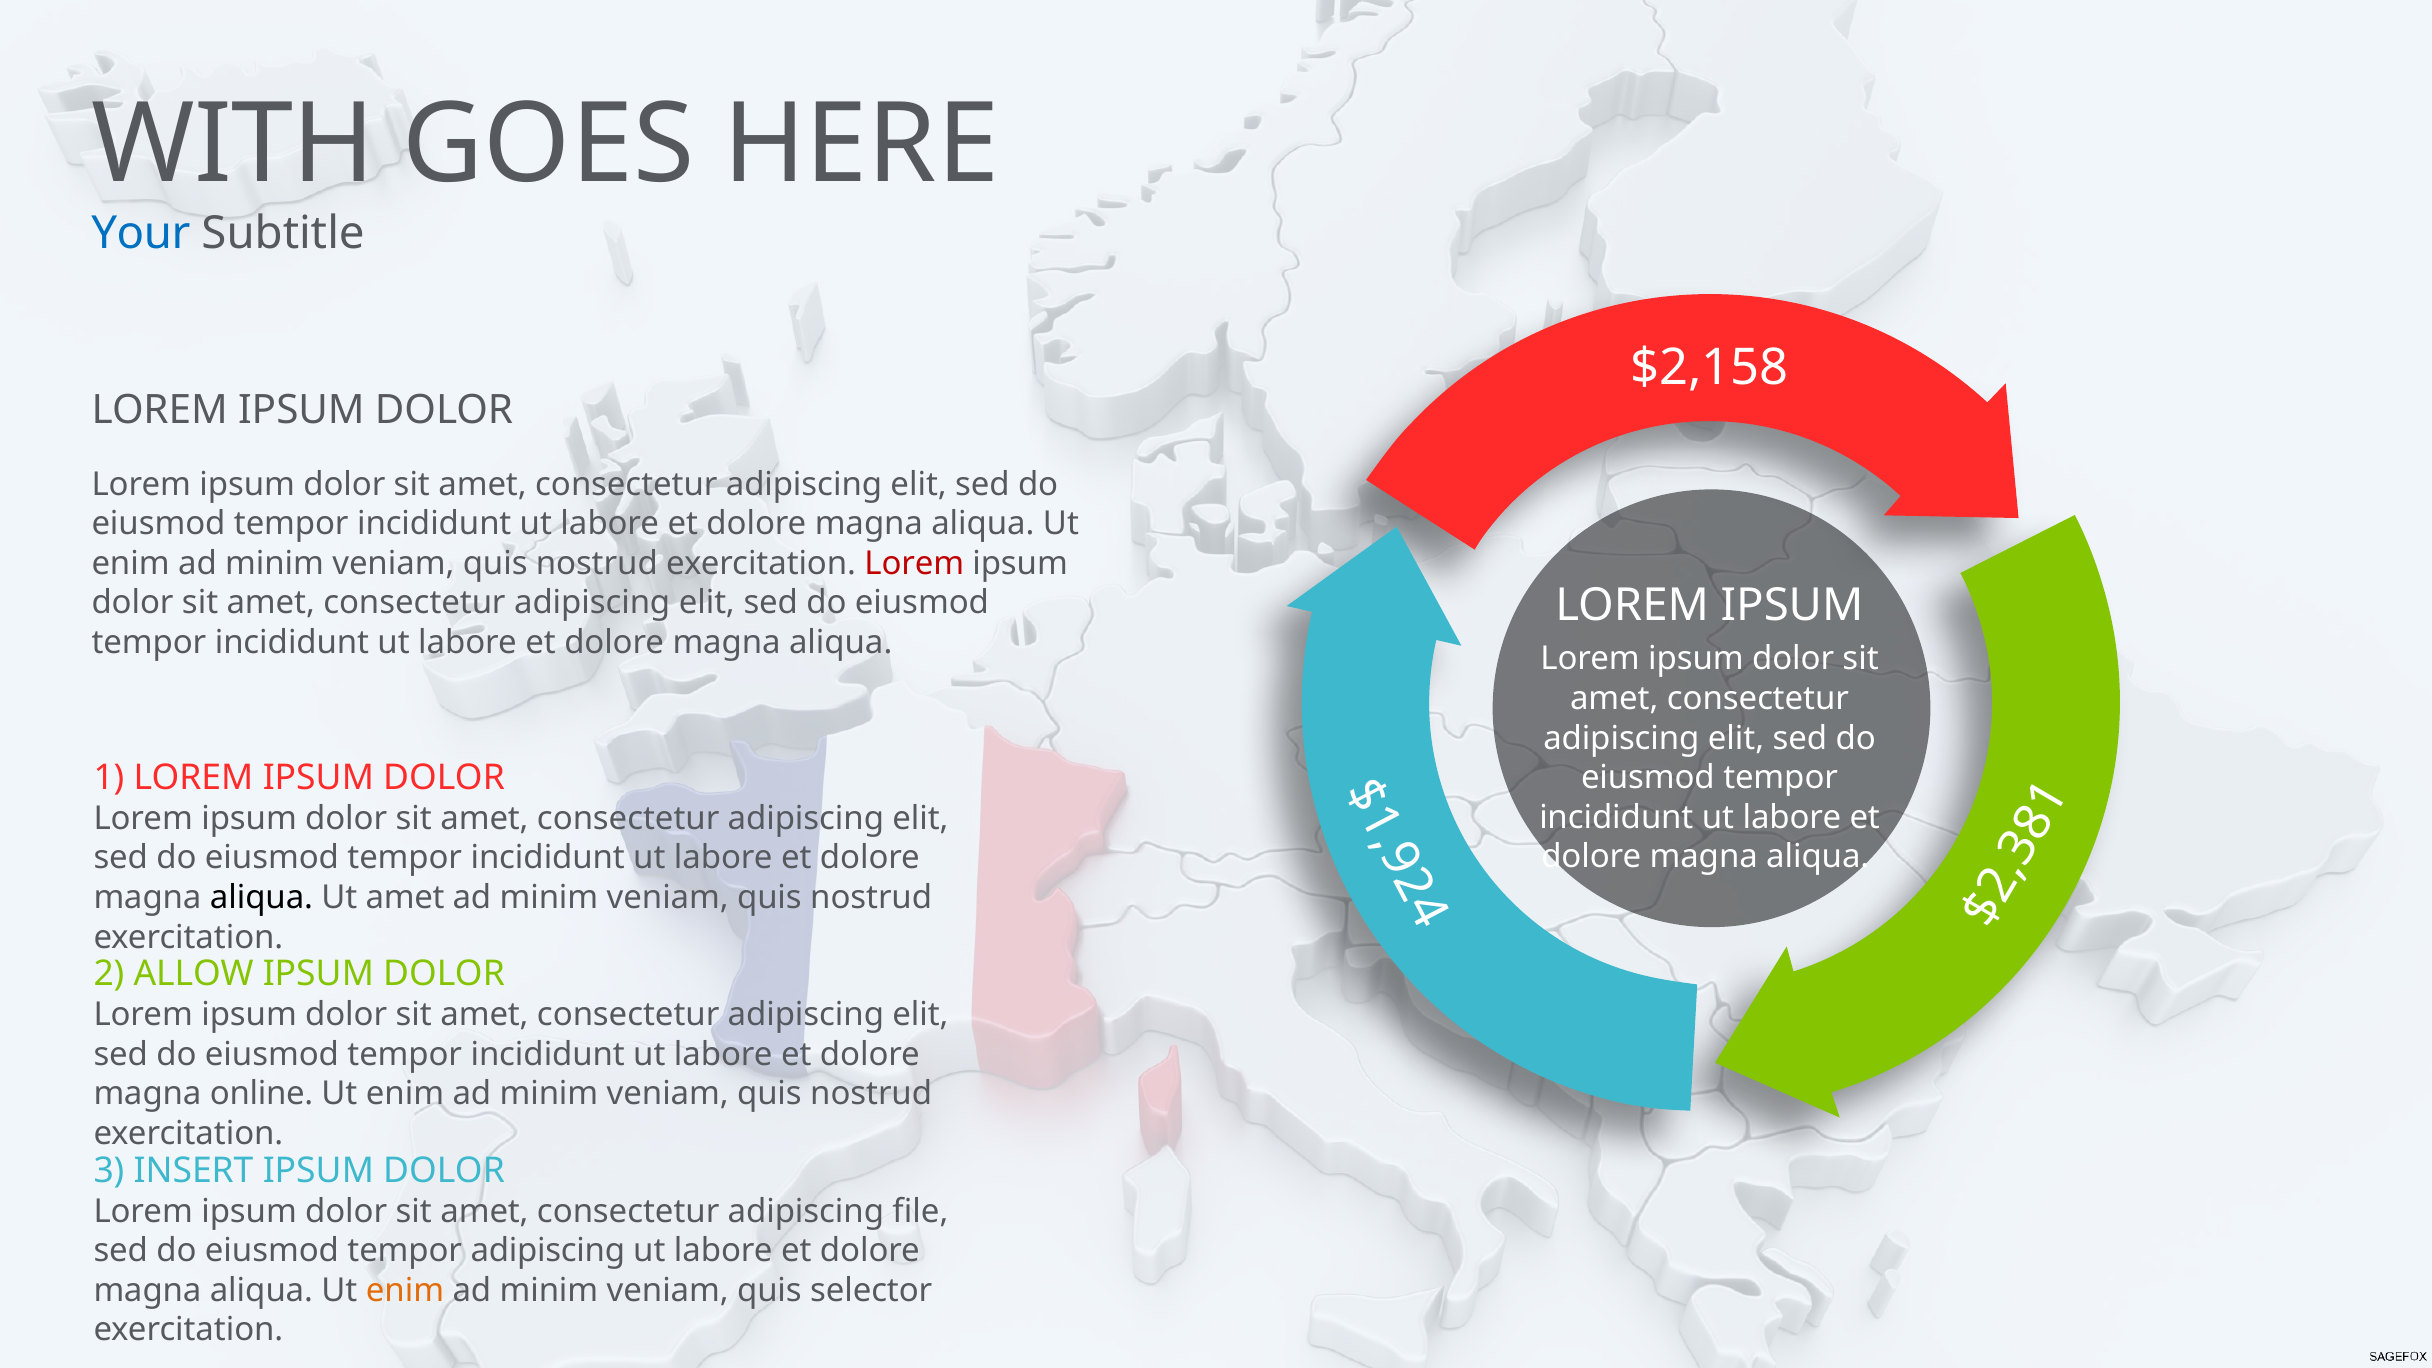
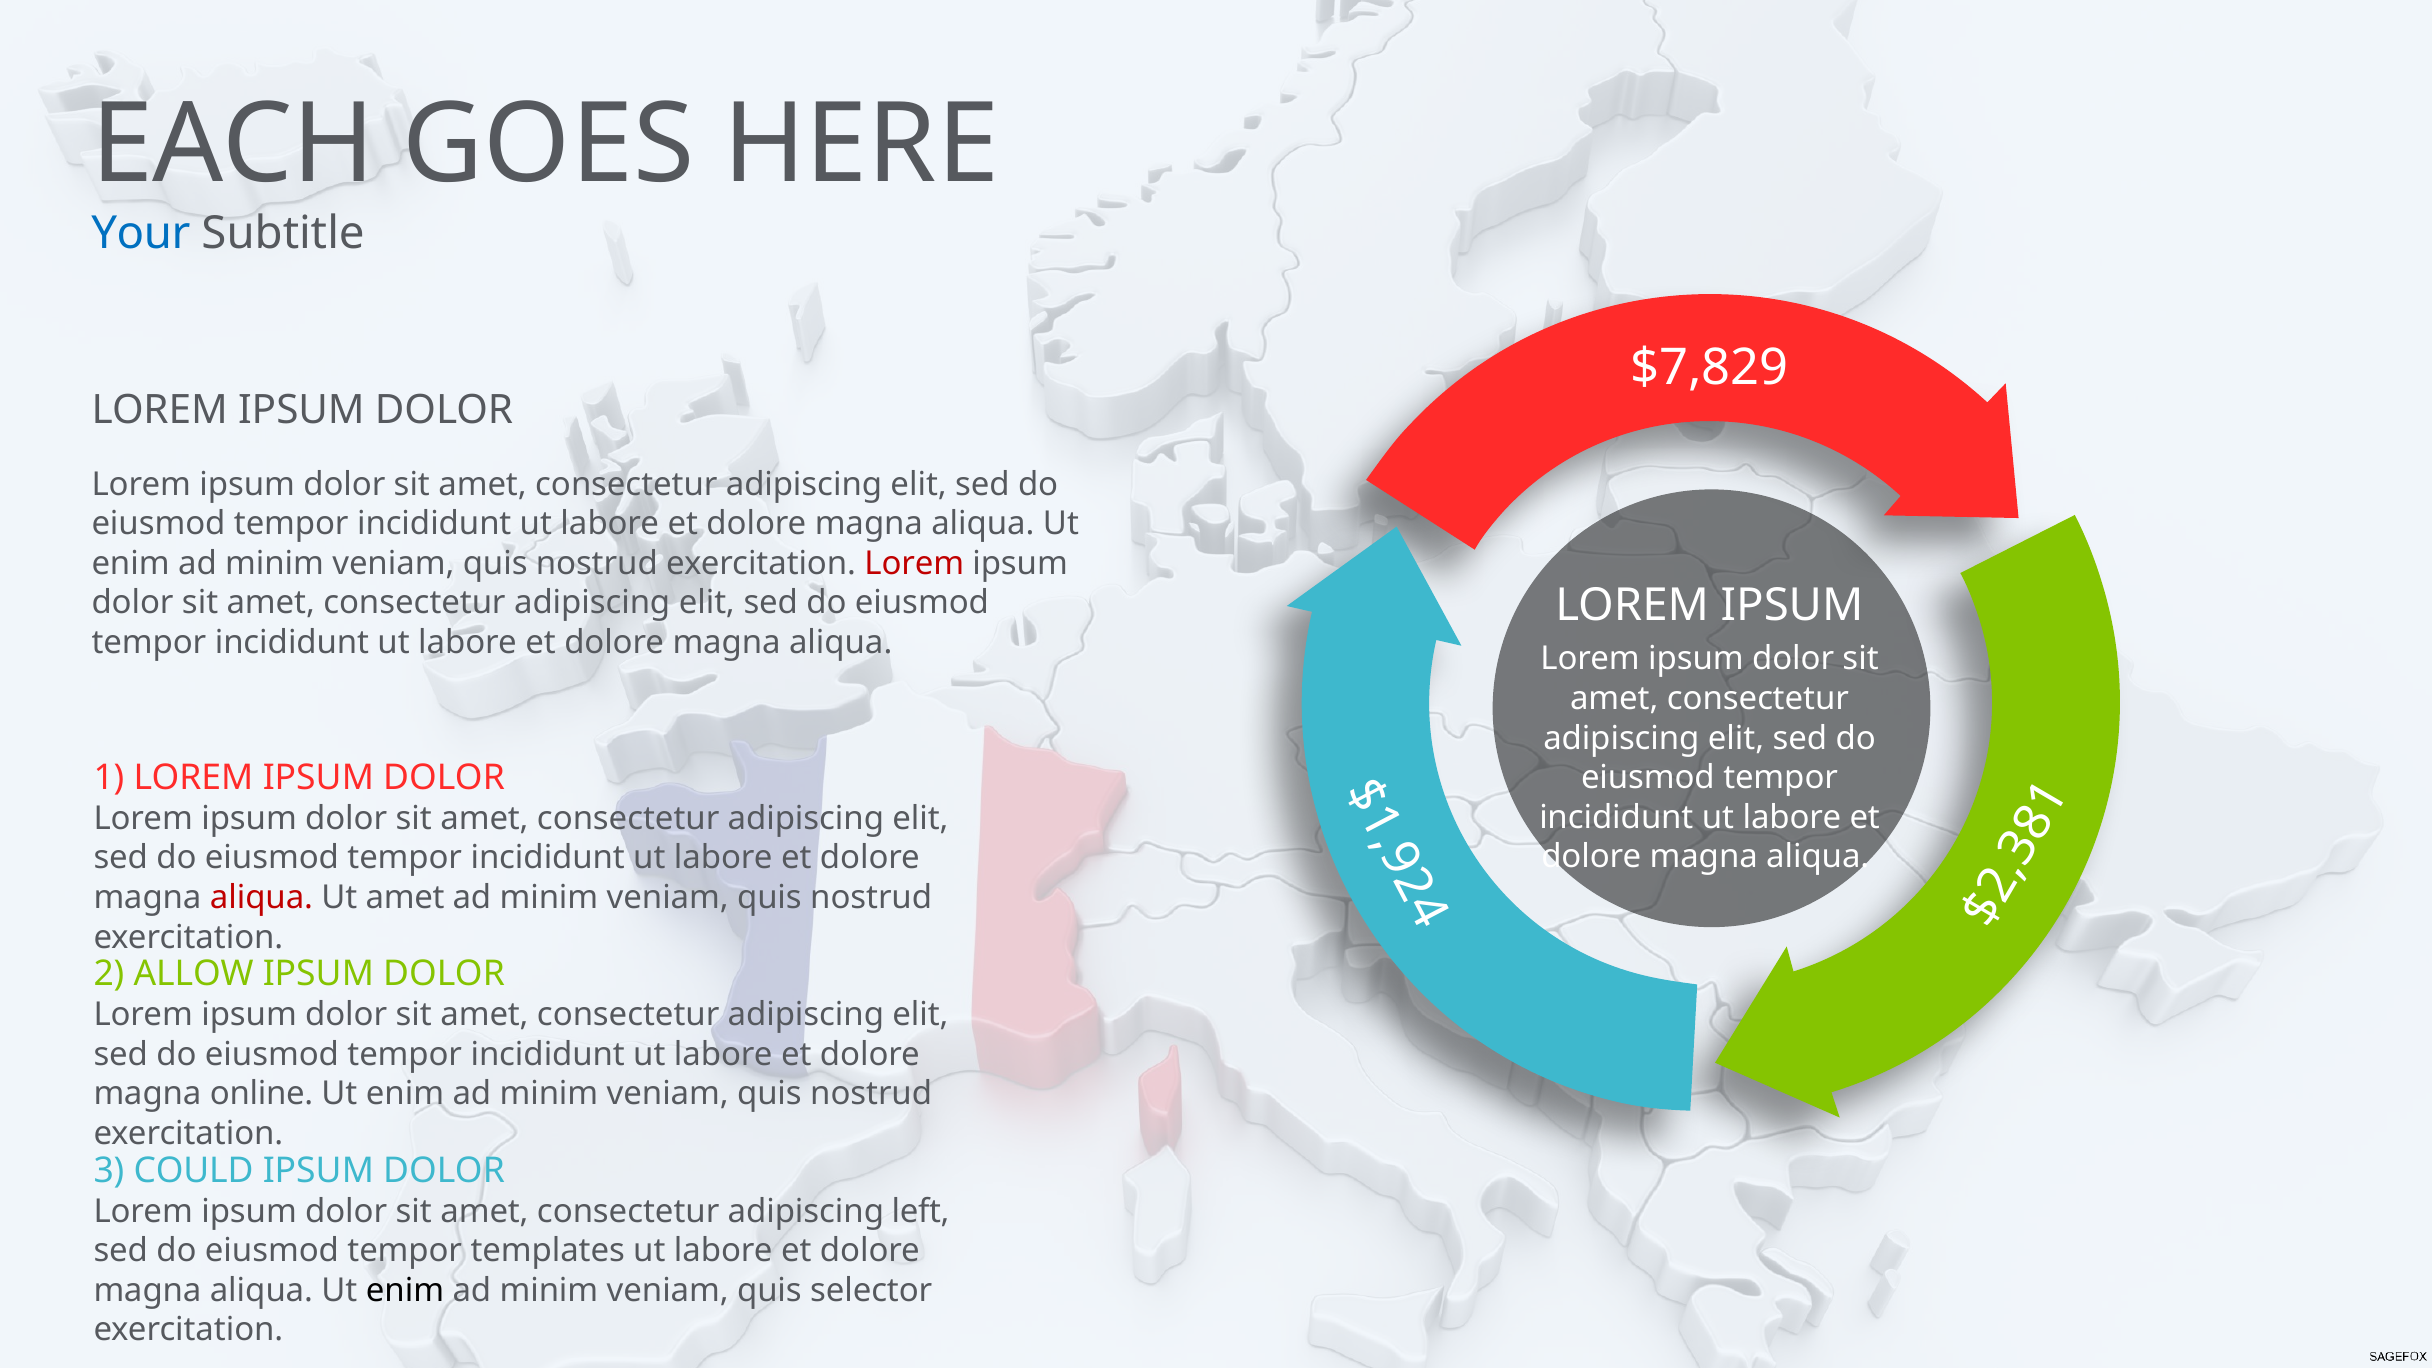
WITH: WITH -> EACH (233, 144)
$2,158: $2,158 -> $7,829 (1709, 368)
aliqua colour: black -> red (262, 898)
INSERT: INSERT -> COULD (194, 1170)
file: file -> left (921, 1211)
tempor adipiscing: adipiscing -> templates (548, 1251)
enim colour: orange -> black (405, 1290)
